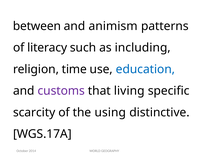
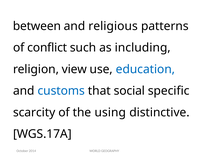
animism: animism -> religious (113, 26)
literacy: literacy -> conflict (47, 48)
time: time -> view (74, 69)
customs colour: purple -> blue (61, 91)
living: living -> social (129, 91)
